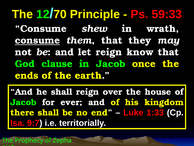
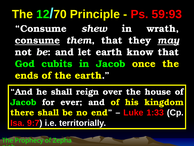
59:33: 59:33 -> 59:93 (167, 14)
may underline: none -> present (168, 40)
let reign: reign -> earth (109, 52)
clause: clause -> cubits (57, 64)
